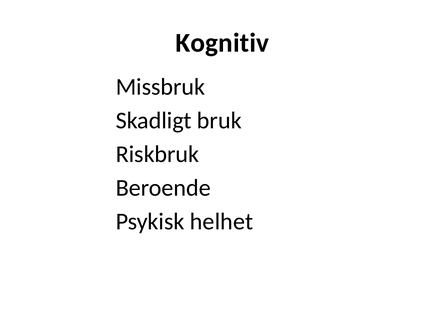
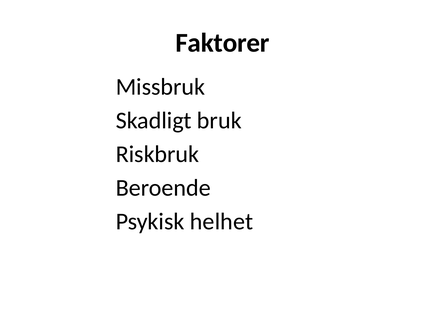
Kognitiv: Kognitiv -> Faktorer (223, 43)
